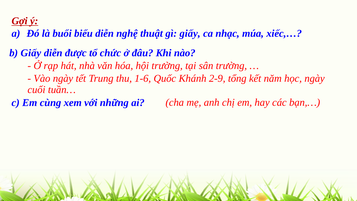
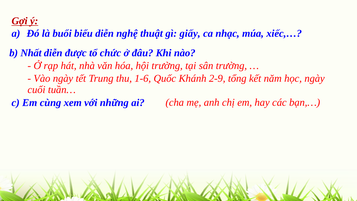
b Giấy: Giấy -> Nhất (31, 53)
